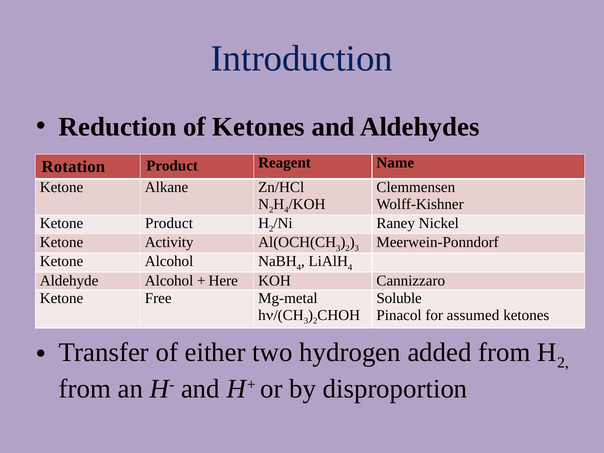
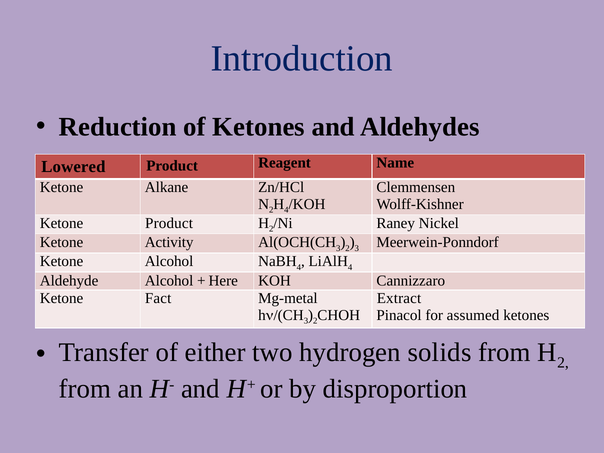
Rotation: Rotation -> Lowered (73, 167)
Free: Free -> Fact (158, 298)
Soluble: Soluble -> Extract (399, 298)
added: added -> solids (440, 352)
